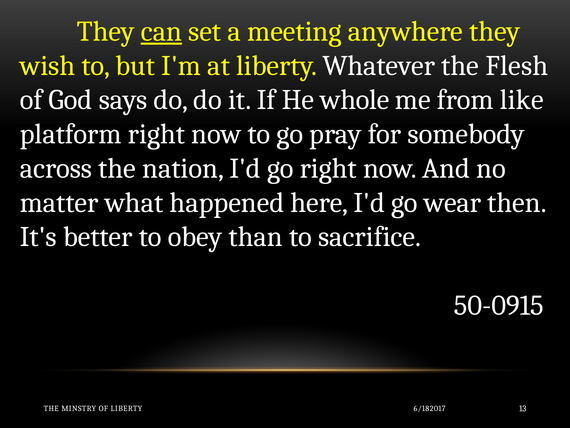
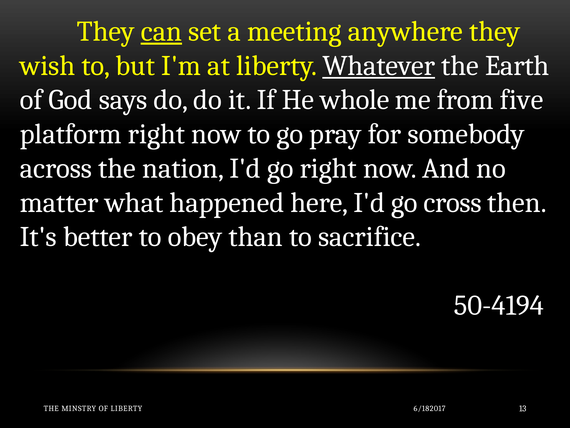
Whatever underline: none -> present (379, 66)
Flesh: Flesh -> Earth (517, 66)
like: like -> five (522, 100)
wear: wear -> cross (453, 202)
50-0915: 50-0915 -> 50-4194 (499, 305)
